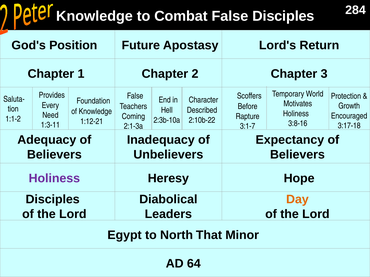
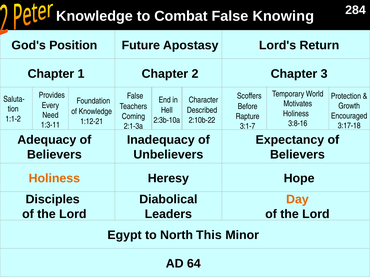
Disciples: Disciples -> Knowing (283, 16)
Holiness colour: purple -> orange (54, 179)
That: That -> This (209, 236)
